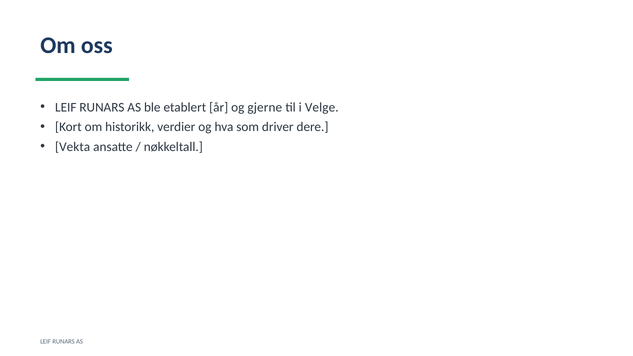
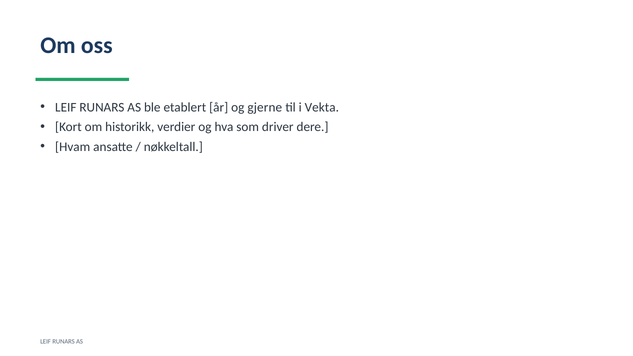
Velge: Velge -> Vekta (322, 107)
Vekta: Vekta -> Hvam (73, 147)
